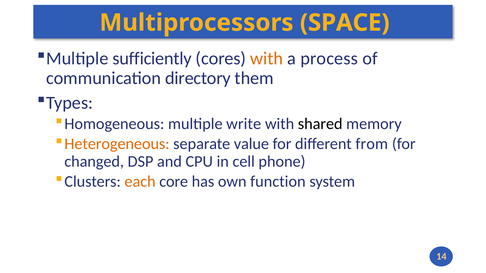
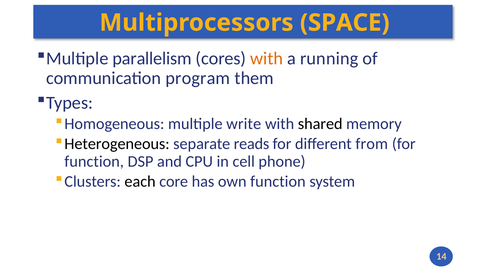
sufficiently: sufficiently -> parallelism (152, 59)
process: process -> running (329, 59)
directory: directory -> program (198, 78)
Heterogeneous colour: orange -> black (117, 144)
value: value -> reads (251, 144)
changed: changed -> function (94, 162)
each colour: orange -> black (140, 182)
